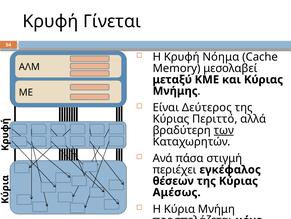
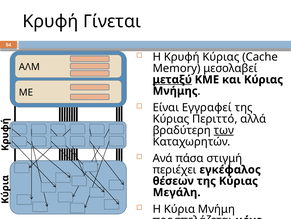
Κρυφή Νόημα: Νόημα -> Κύριας (221, 57)
μεταξύ underline: none -> present (172, 79)
Δεύτερος: Δεύτερος -> Εγγραφεί (207, 107)
Αμέσως: Αμέσως -> Μεγάλη (177, 192)
